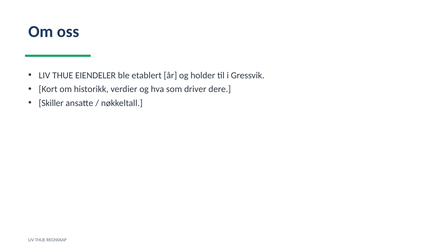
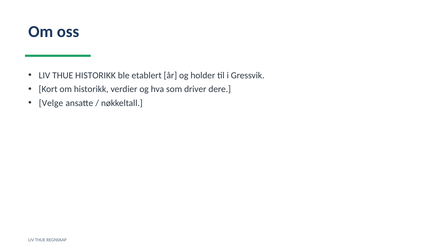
THUE EIENDELER: EIENDELER -> HISTORIKK (95, 75)
Skiller: Skiller -> Velge (51, 103)
